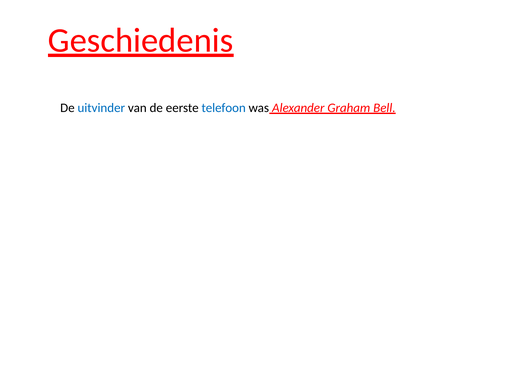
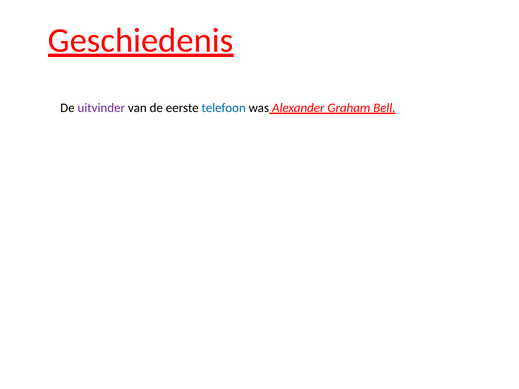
uitvinder colour: blue -> purple (101, 108)
